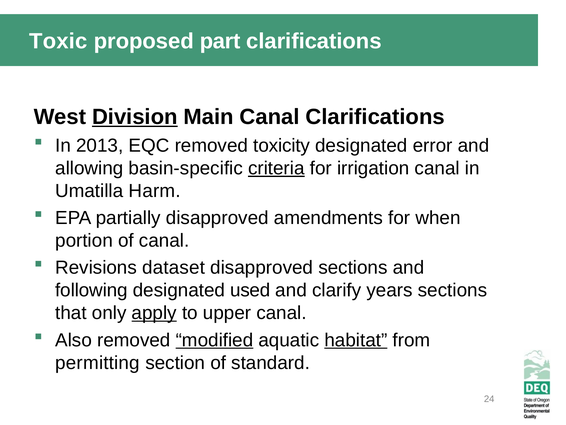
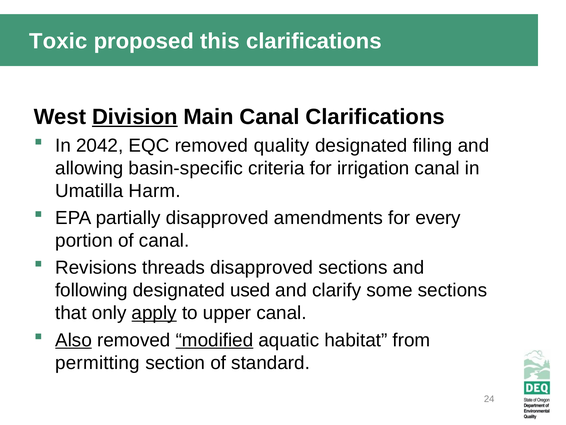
part: part -> this (220, 41)
2013: 2013 -> 2042 (100, 145)
toxicity: toxicity -> quality (282, 145)
error: error -> filing (433, 145)
criteria underline: present -> none (276, 168)
when: when -> every (438, 218)
dataset: dataset -> threads (174, 267)
years: years -> some (390, 290)
Also underline: none -> present (74, 340)
habitat underline: present -> none (356, 340)
